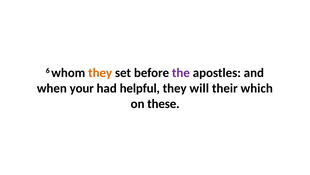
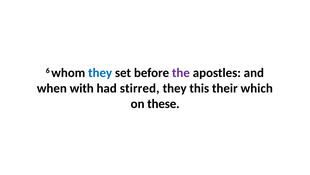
they colour: orange -> blue (100, 73)
your: your -> with (82, 88)
helpful: helpful -> stirred (140, 88)
will: will -> this (199, 88)
